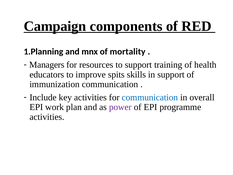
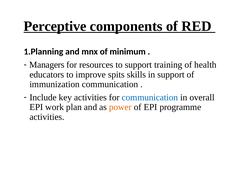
Campaign: Campaign -> Perceptive (55, 26)
mortality: mortality -> minimum (128, 52)
power colour: purple -> orange (120, 107)
